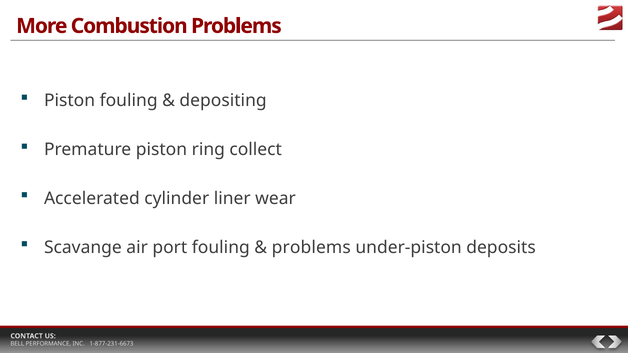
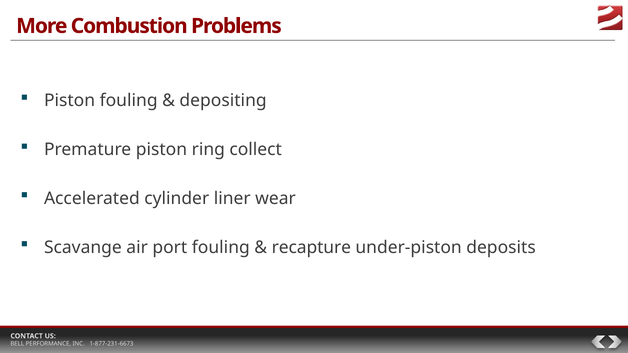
problems: problems -> recapture (311, 248)
